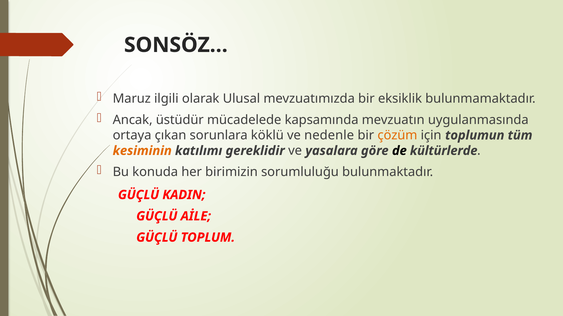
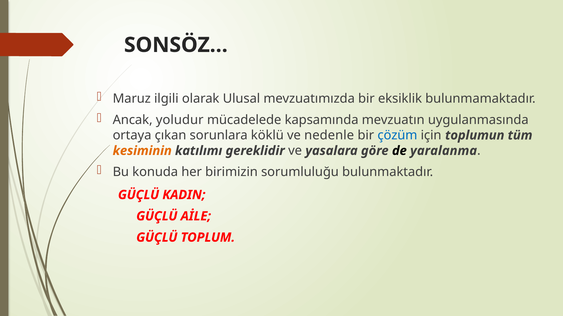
üstüdür: üstüdür -> yoludur (180, 120)
çözüm colour: orange -> blue (397, 136)
kültürlerde: kültürlerde -> yaralanma (444, 151)
